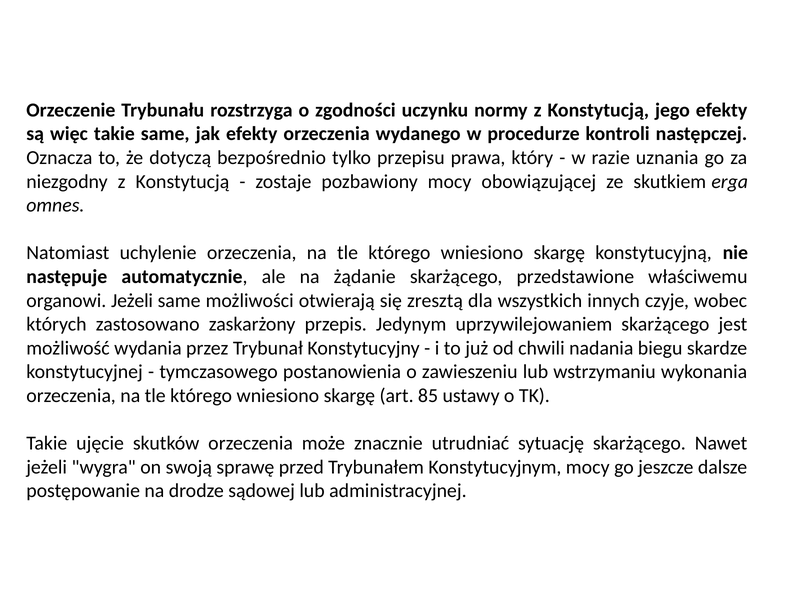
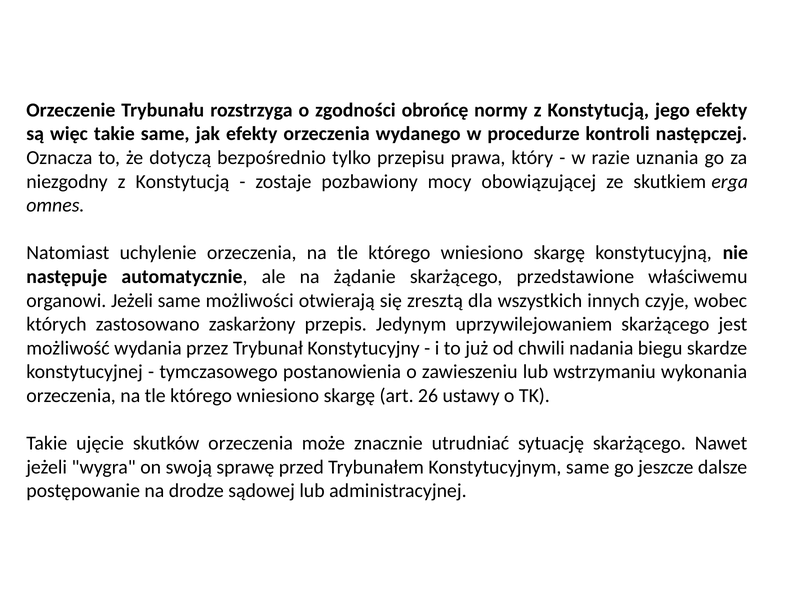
uczynku: uczynku -> obrońcę (435, 110)
85: 85 -> 26 (428, 396)
Konstytucyjnym mocy: mocy -> same (588, 467)
